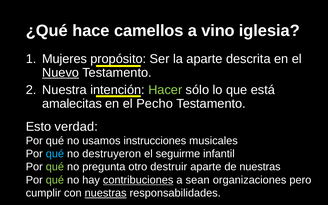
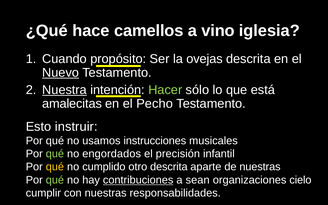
Mujeres: Mujeres -> Cuando (65, 59)
la aparte: aparte -> ovejas (205, 59)
Nuestra underline: none -> present (65, 90)
verdad: verdad -> instruir (76, 127)
qué colour: light blue -> light green (55, 154)
destruyeron: destruyeron -> engordados (112, 154)
seguirme: seguirme -> precisión (178, 154)
qué colour: light green -> yellow (55, 167)
pregunta: pregunta -> cumplido (104, 167)
otro destruir: destruir -> descrita (169, 167)
pero: pero -> cielo (300, 180)
nuestras underline: present -> none (106, 193)
